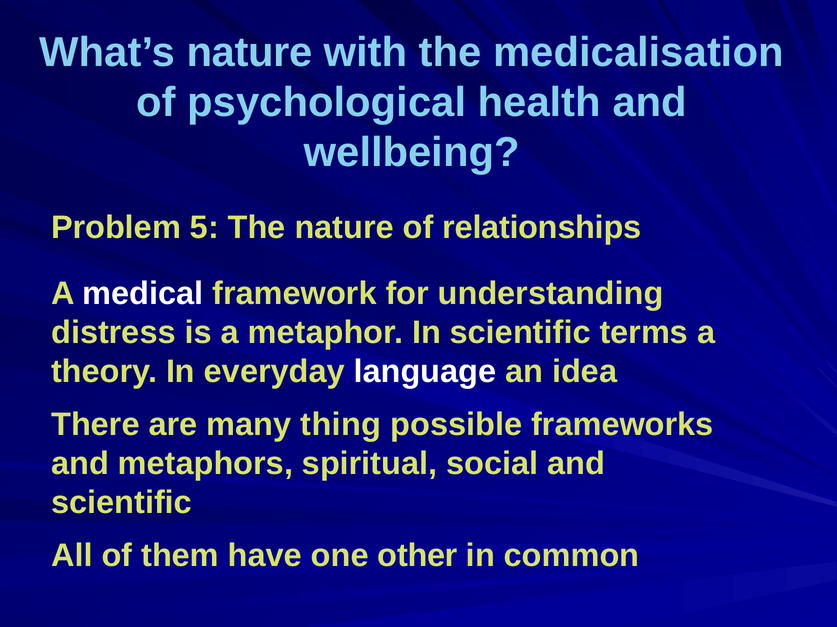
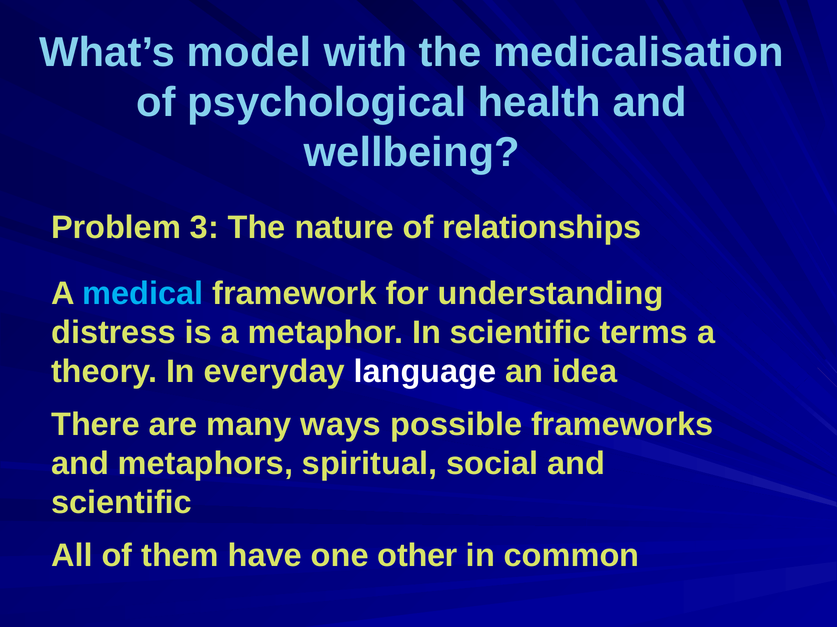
What’s nature: nature -> model (249, 52)
5: 5 -> 3 (204, 228)
medical colour: white -> light blue (143, 294)
thing: thing -> ways (341, 425)
